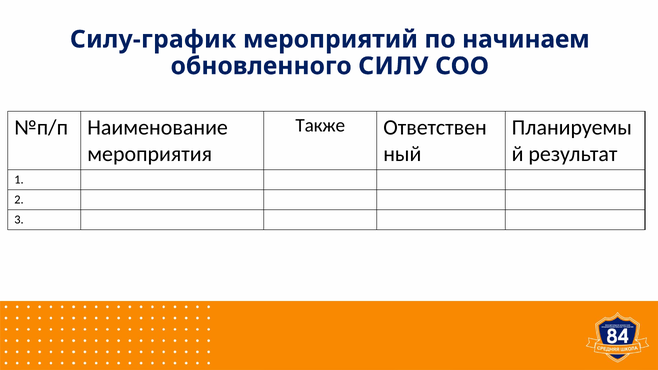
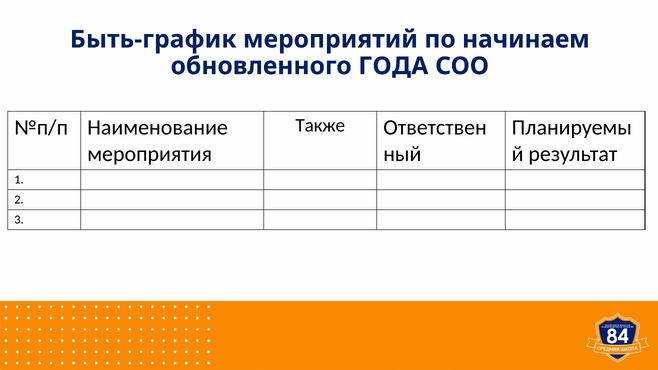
Силу-график: Силу-график -> Быть-график (153, 39)
СИЛУ: СИЛУ -> ГОДА (393, 66)
